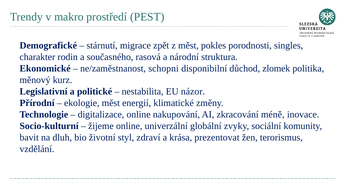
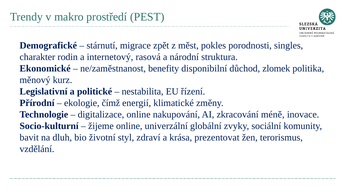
současného: současného -> internetový (110, 57)
schopni: schopni -> benefity (164, 68)
názor: názor -> řízení (193, 91)
ekologie měst: měst -> čímž (111, 103)
